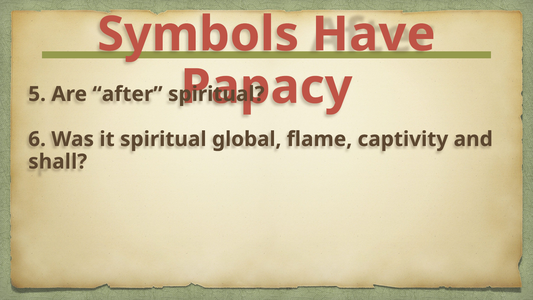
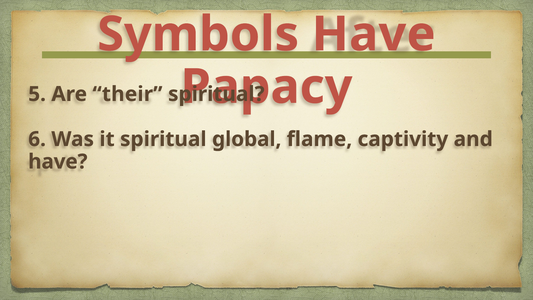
after: after -> their (127, 94)
shall: shall -> have (58, 162)
